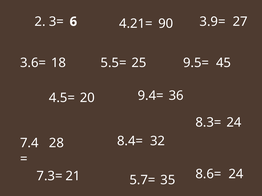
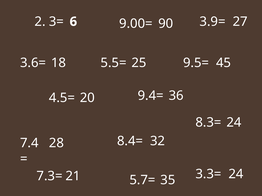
4.21=: 4.21= -> 9.00= (136, 24)
8.6=: 8.6= -> 3.3= (208, 174)
